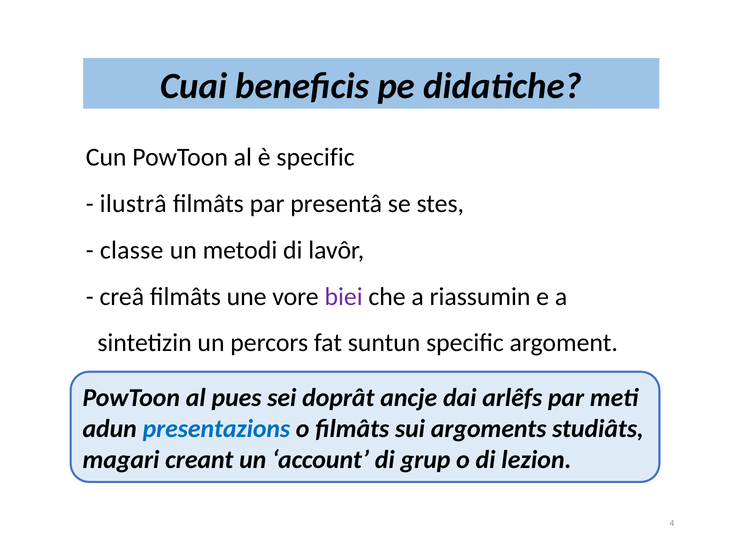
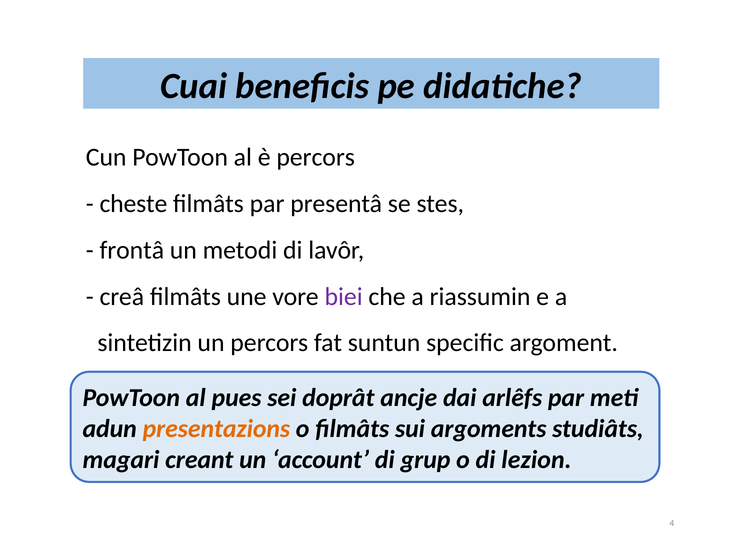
è specific: specific -> percors (316, 157)
ilustrâ: ilustrâ -> cheste (133, 204)
classe: classe -> frontâ (132, 250)
presentazions colour: blue -> orange (216, 429)
